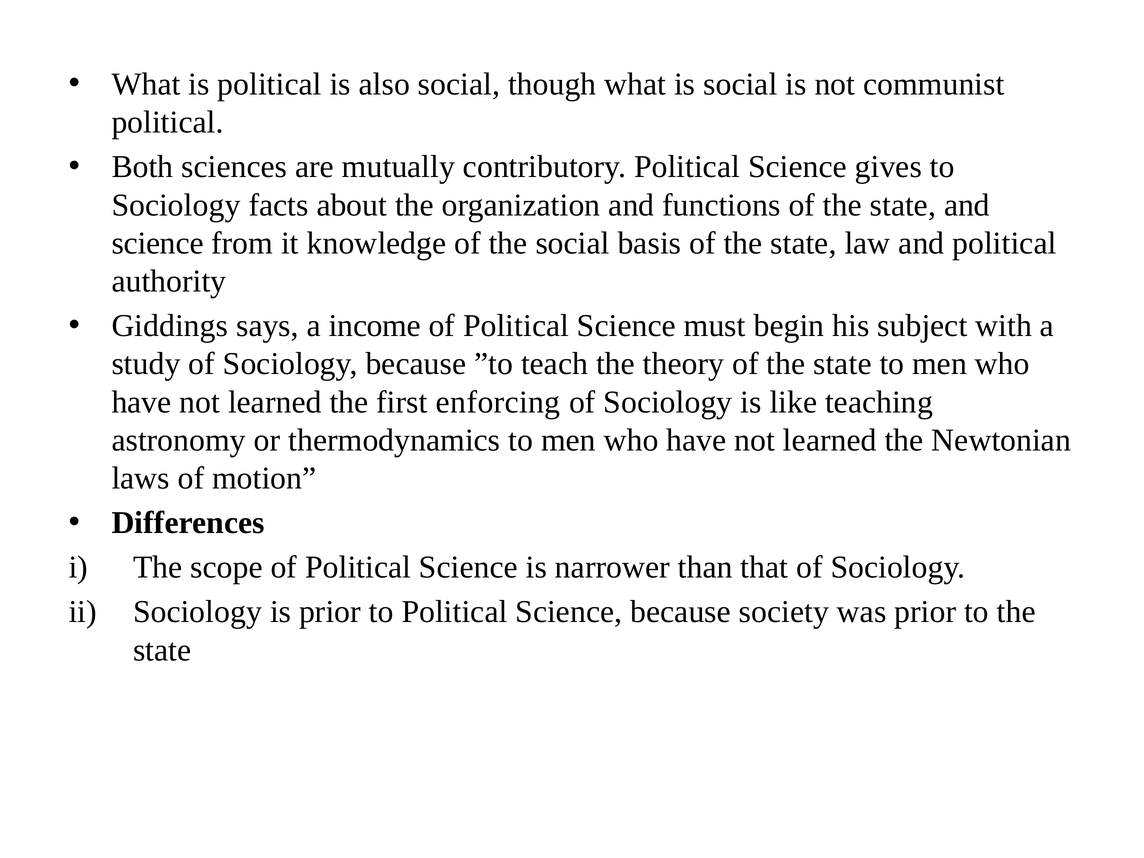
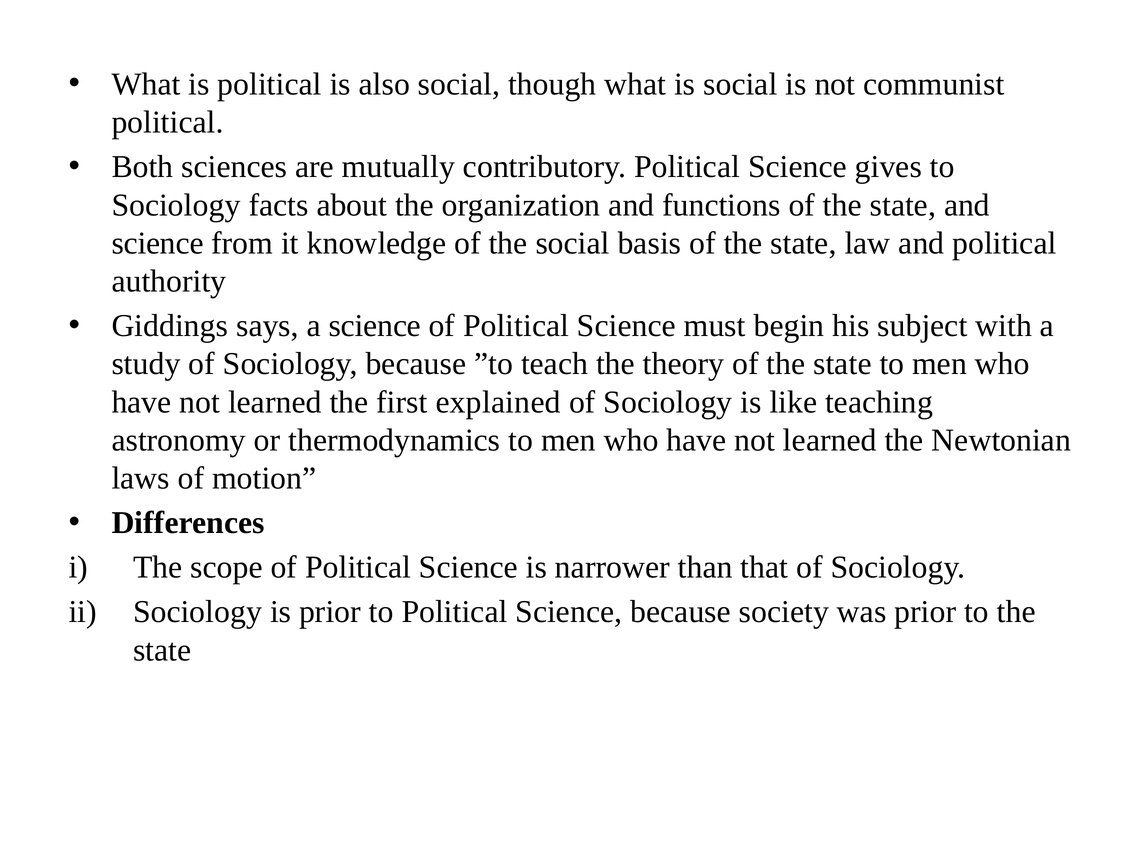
a income: income -> science (375, 326)
enforcing: enforcing -> explained (498, 402)
